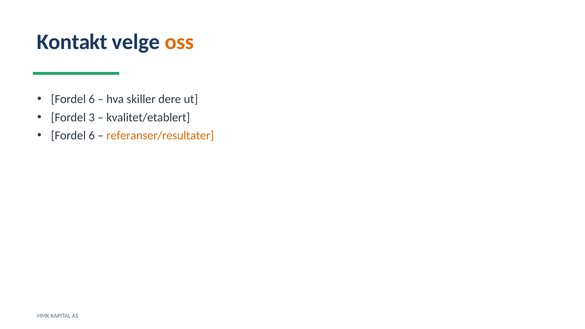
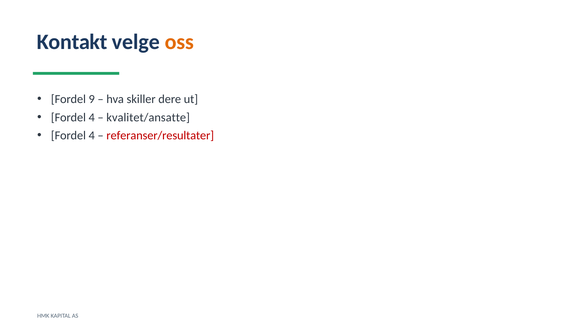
6: 6 -> 9 (92, 99)
3: 3 -> 4 (92, 117)
kvalitet/etablert: kvalitet/etablert -> kvalitet/ansatte (148, 117)
6: 6 -> 4 (92, 136)
referanser/resultater colour: orange -> red (160, 136)
